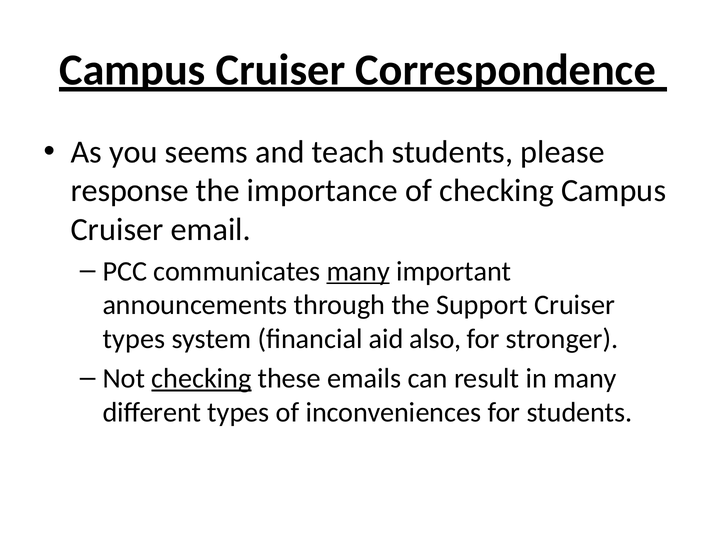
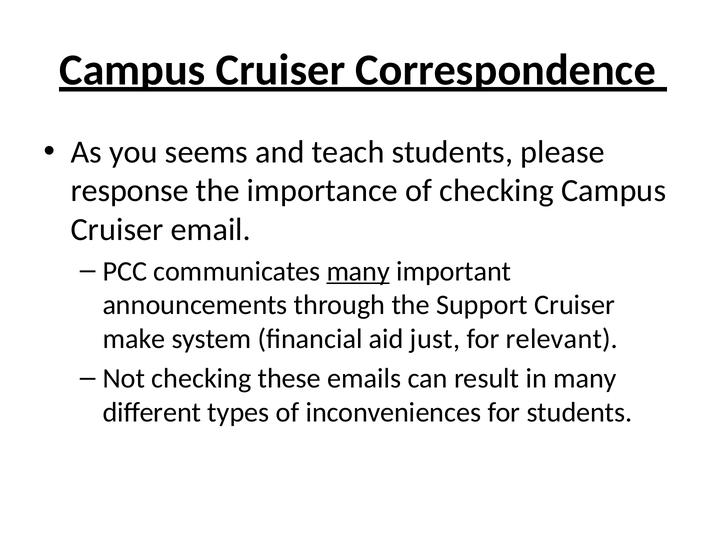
types: types -> make (134, 339)
also: also -> just (435, 339)
stronger: stronger -> relevant (562, 339)
checking underline: present -> none (201, 379)
